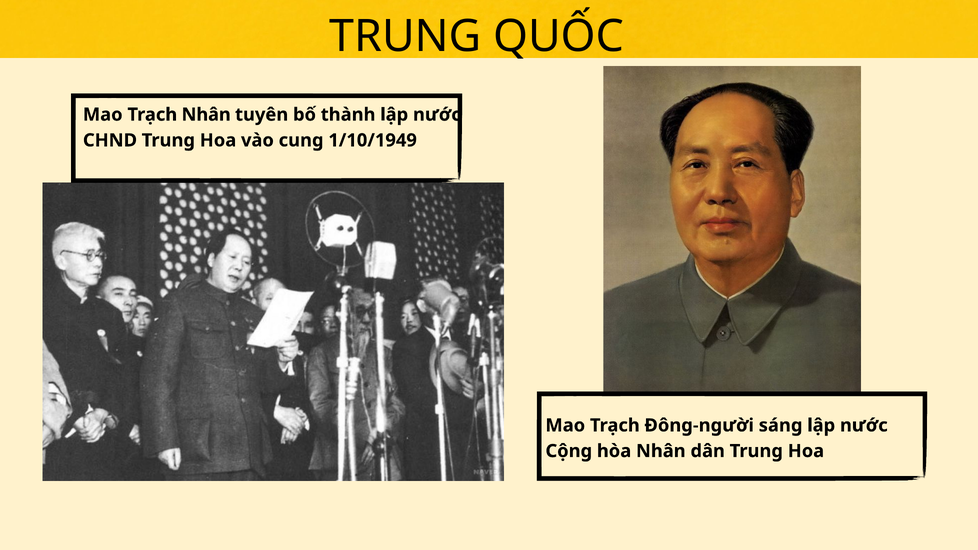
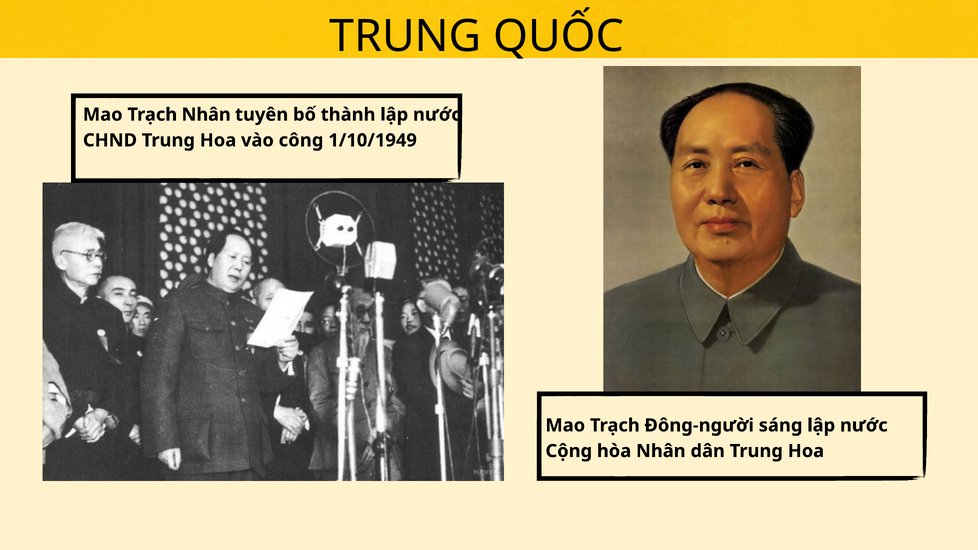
cung: cung -> công (301, 140)
